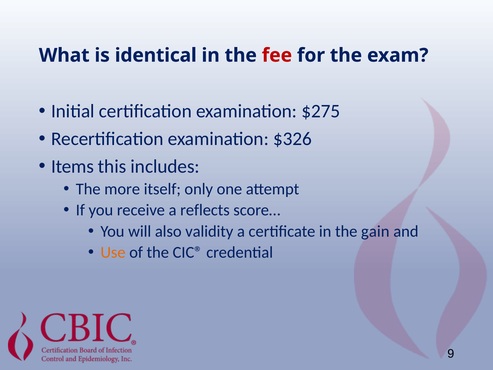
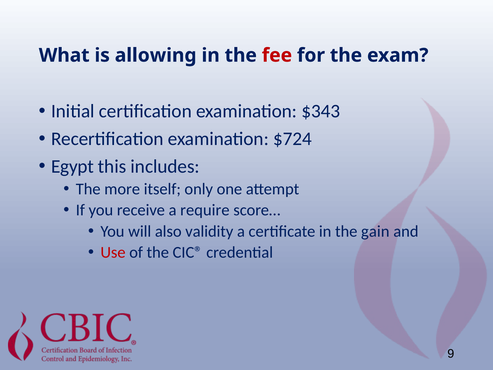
identical: identical -> allowing (156, 55)
$275: $275 -> $343 (321, 111)
$326: $326 -> $724 (293, 139)
Items: Items -> Egypt (72, 166)
reflects: reflects -> require (205, 210)
Use colour: orange -> red (113, 252)
